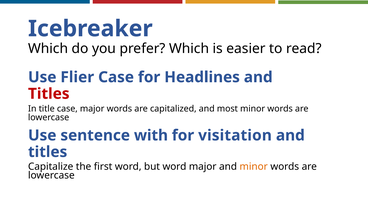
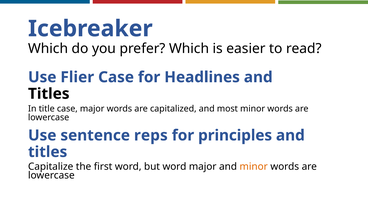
Titles colour: red -> black (49, 94)
with: with -> reps (151, 135)
visitation: visitation -> principles (235, 135)
